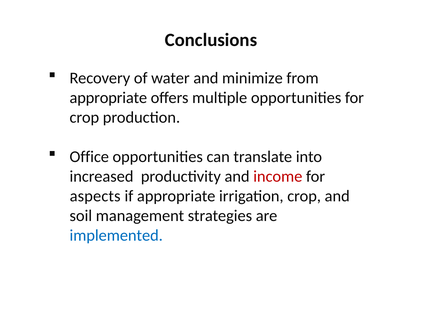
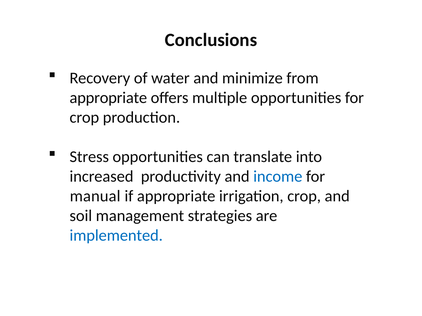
Office: Office -> Stress (89, 157)
income colour: red -> blue (278, 177)
aspects: aspects -> manual (95, 196)
